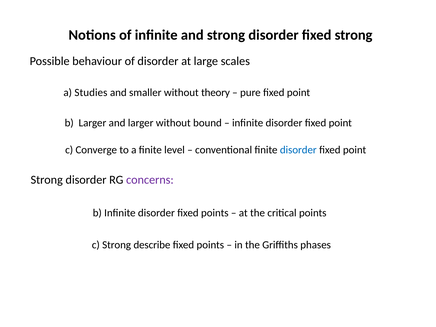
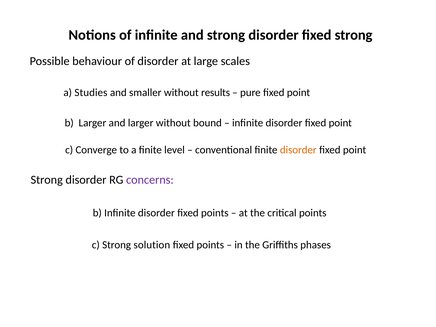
theory: theory -> results (216, 92)
disorder colour: blue -> orange (298, 150)
describe: describe -> solution (152, 245)
